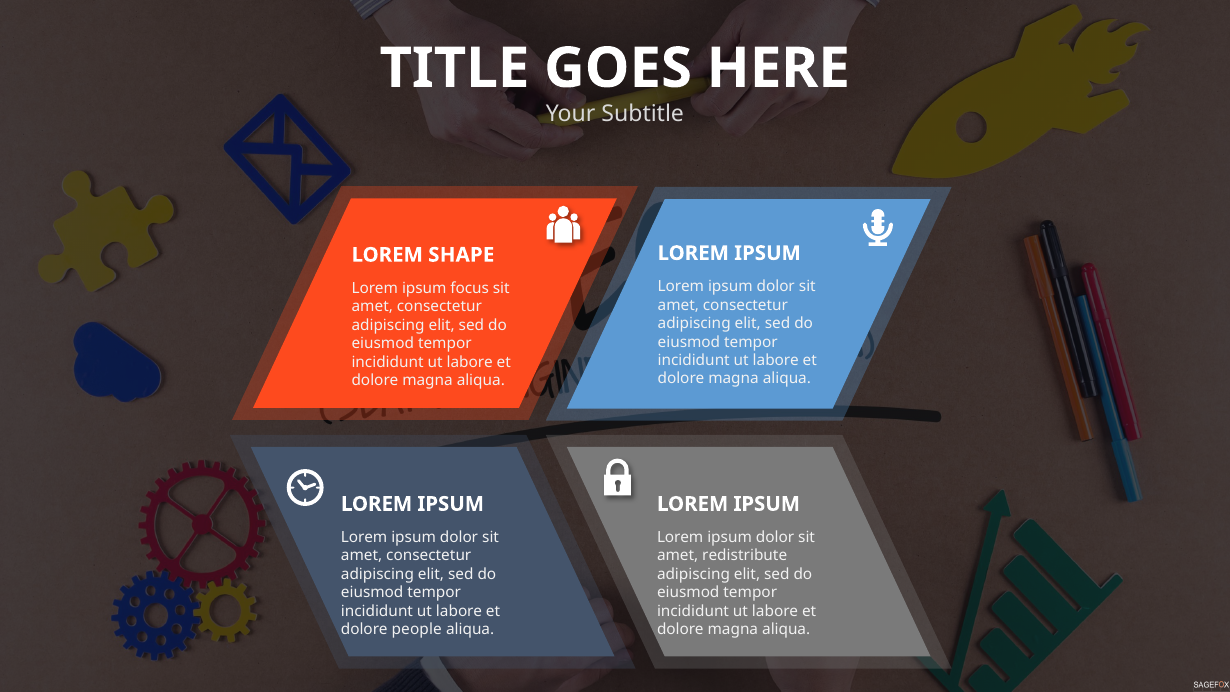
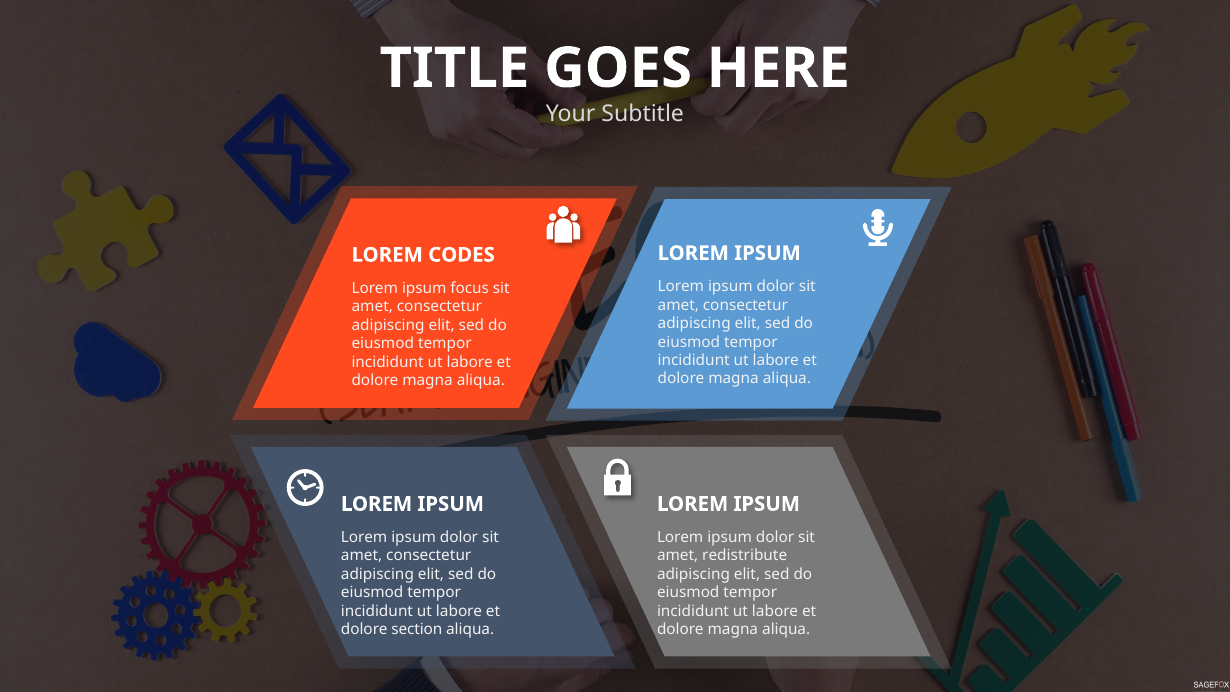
SHAPE: SHAPE -> CODES (461, 255)
people: people -> section (417, 630)
